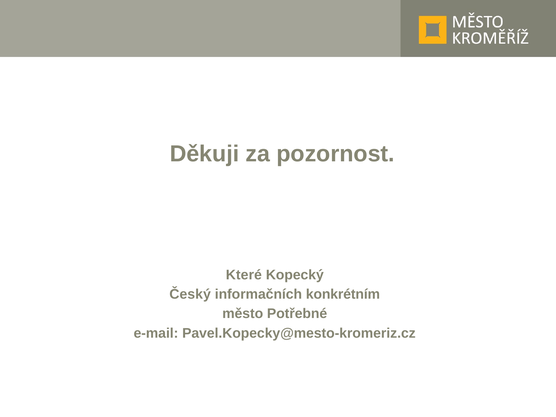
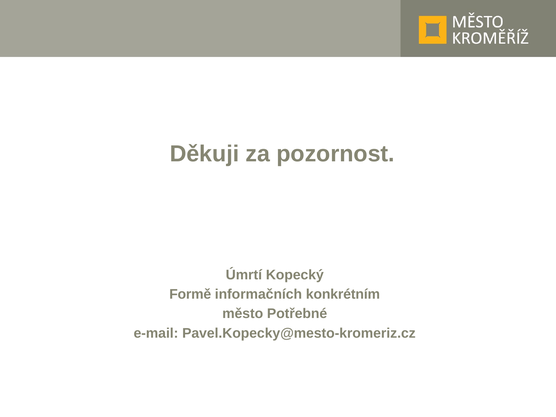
Které: Které -> Úmrtí (244, 275)
Český: Český -> Formě (190, 294)
